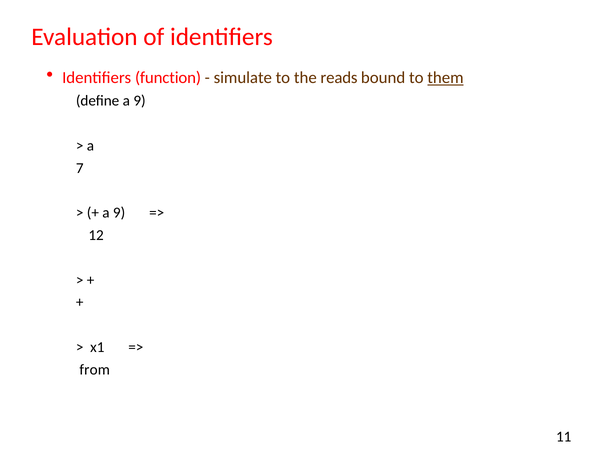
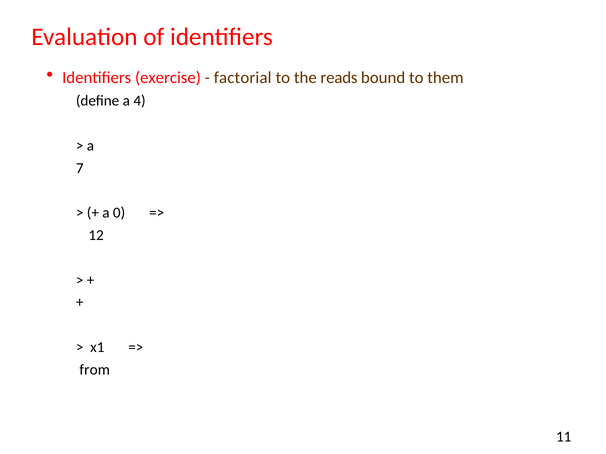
function: function -> exercise (168, 78)
simulate: simulate -> factorial (243, 78)
them underline: present -> none (445, 78)
define a 9: 9 -> 4 (140, 101)
9: 9 -> 0 (119, 213)
